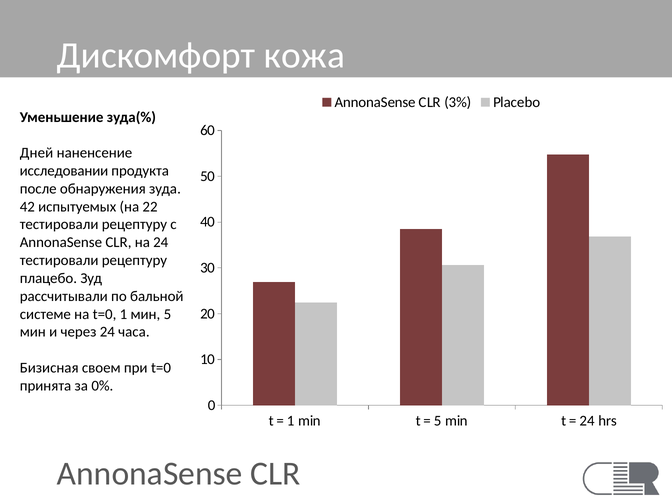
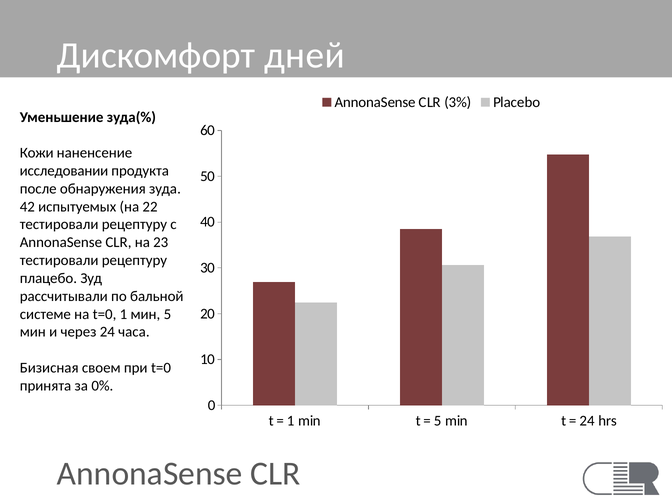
кожа: кожа -> дней (305, 55)
Дней: Дней -> Кожи (37, 153)
на 24: 24 -> 23 (161, 242)
